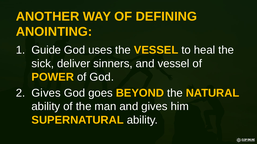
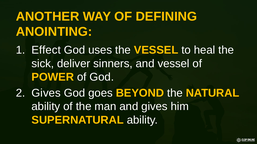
Guide: Guide -> Effect (46, 50)
